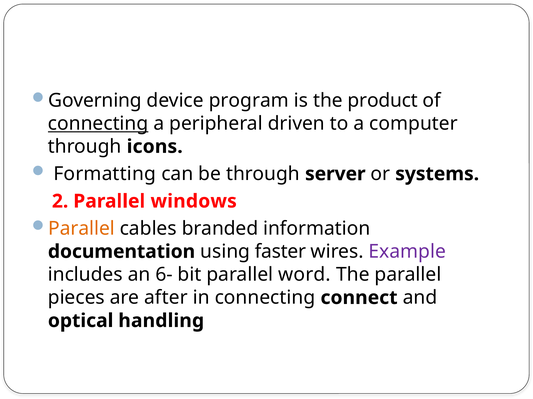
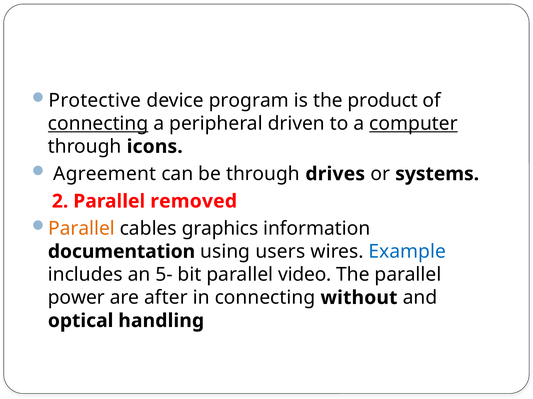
Governing: Governing -> Protective (95, 101)
computer underline: none -> present (414, 124)
Formatting: Formatting -> Agreement (105, 174)
server: server -> drives (335, 174)
windows: windows -> removed (194, 202)
branded: branded -> graphics (220, 229)
faster: faster -> users (280, 252)
Example colour: purple -> blue (407, 252)
6-: 6- -> 5- (164, 275)
word: word -> video (305, 275)
pieces: pieces -> power (76, 298)
connect: connect -> without (359, 298)
